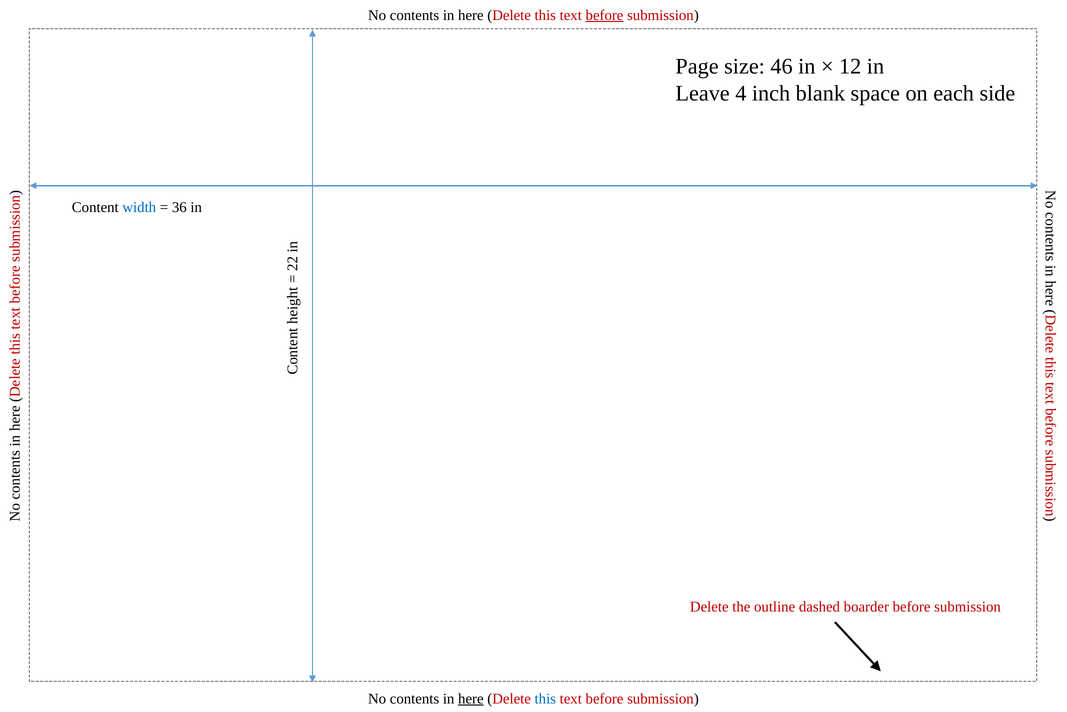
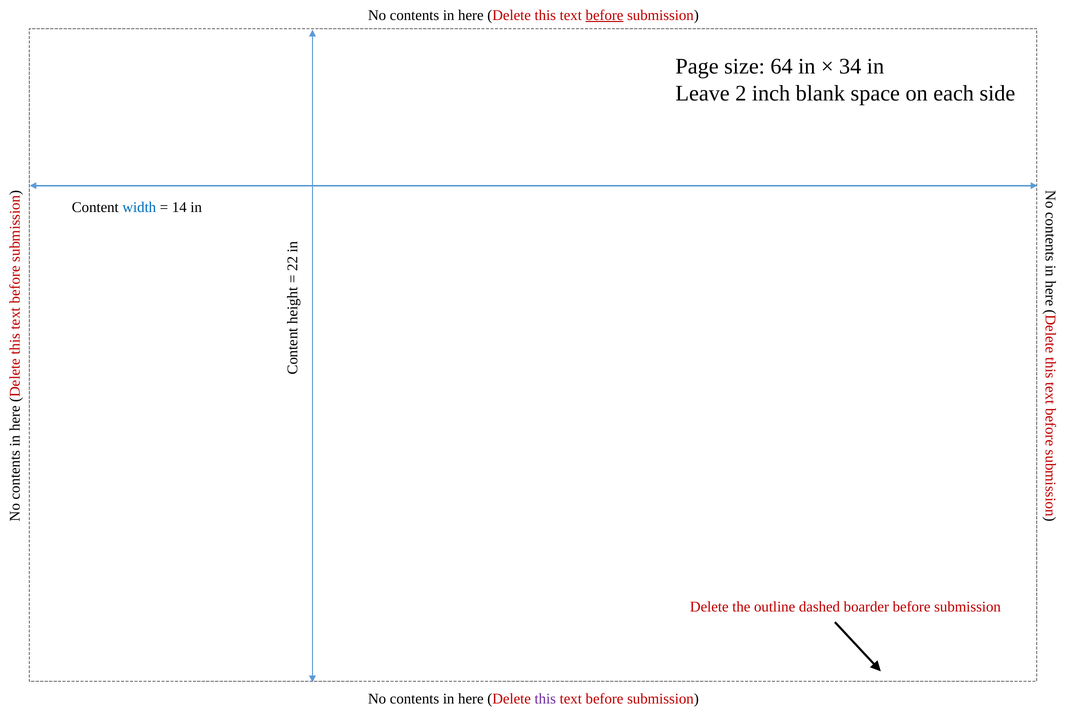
46: 46 -> 64 (782, 67)
12: 12 -> 34 (850, 67)
Leave 4: 4 -> 2 (741, 93)
36: 36 -> 14 (179, 207)
here underline: present -> none (471, 698)
this colour: blue -> purple (545, 698)
